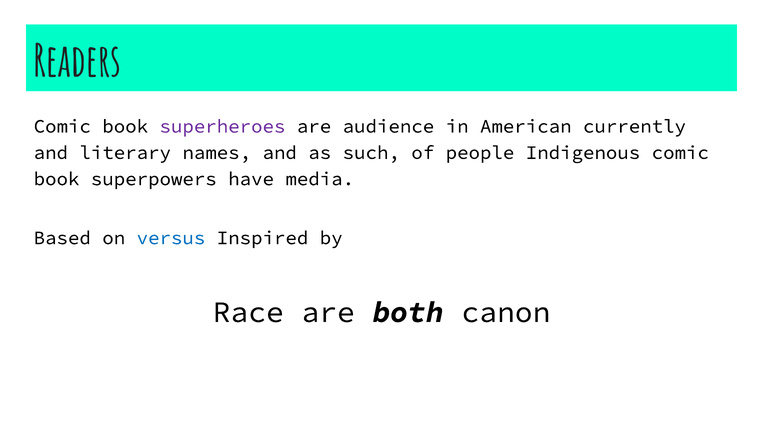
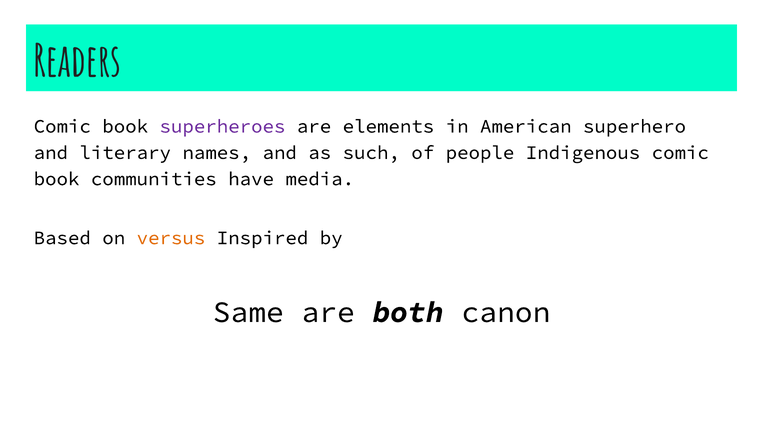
audience: audience -> elements (388, 126)
currently: currently -> superhero (635, 126)
superpowers: superpowers -> communities (154, 179)
versus colour: blue -> orange (171, 238)
Race: Race -> Same (248, 312)
